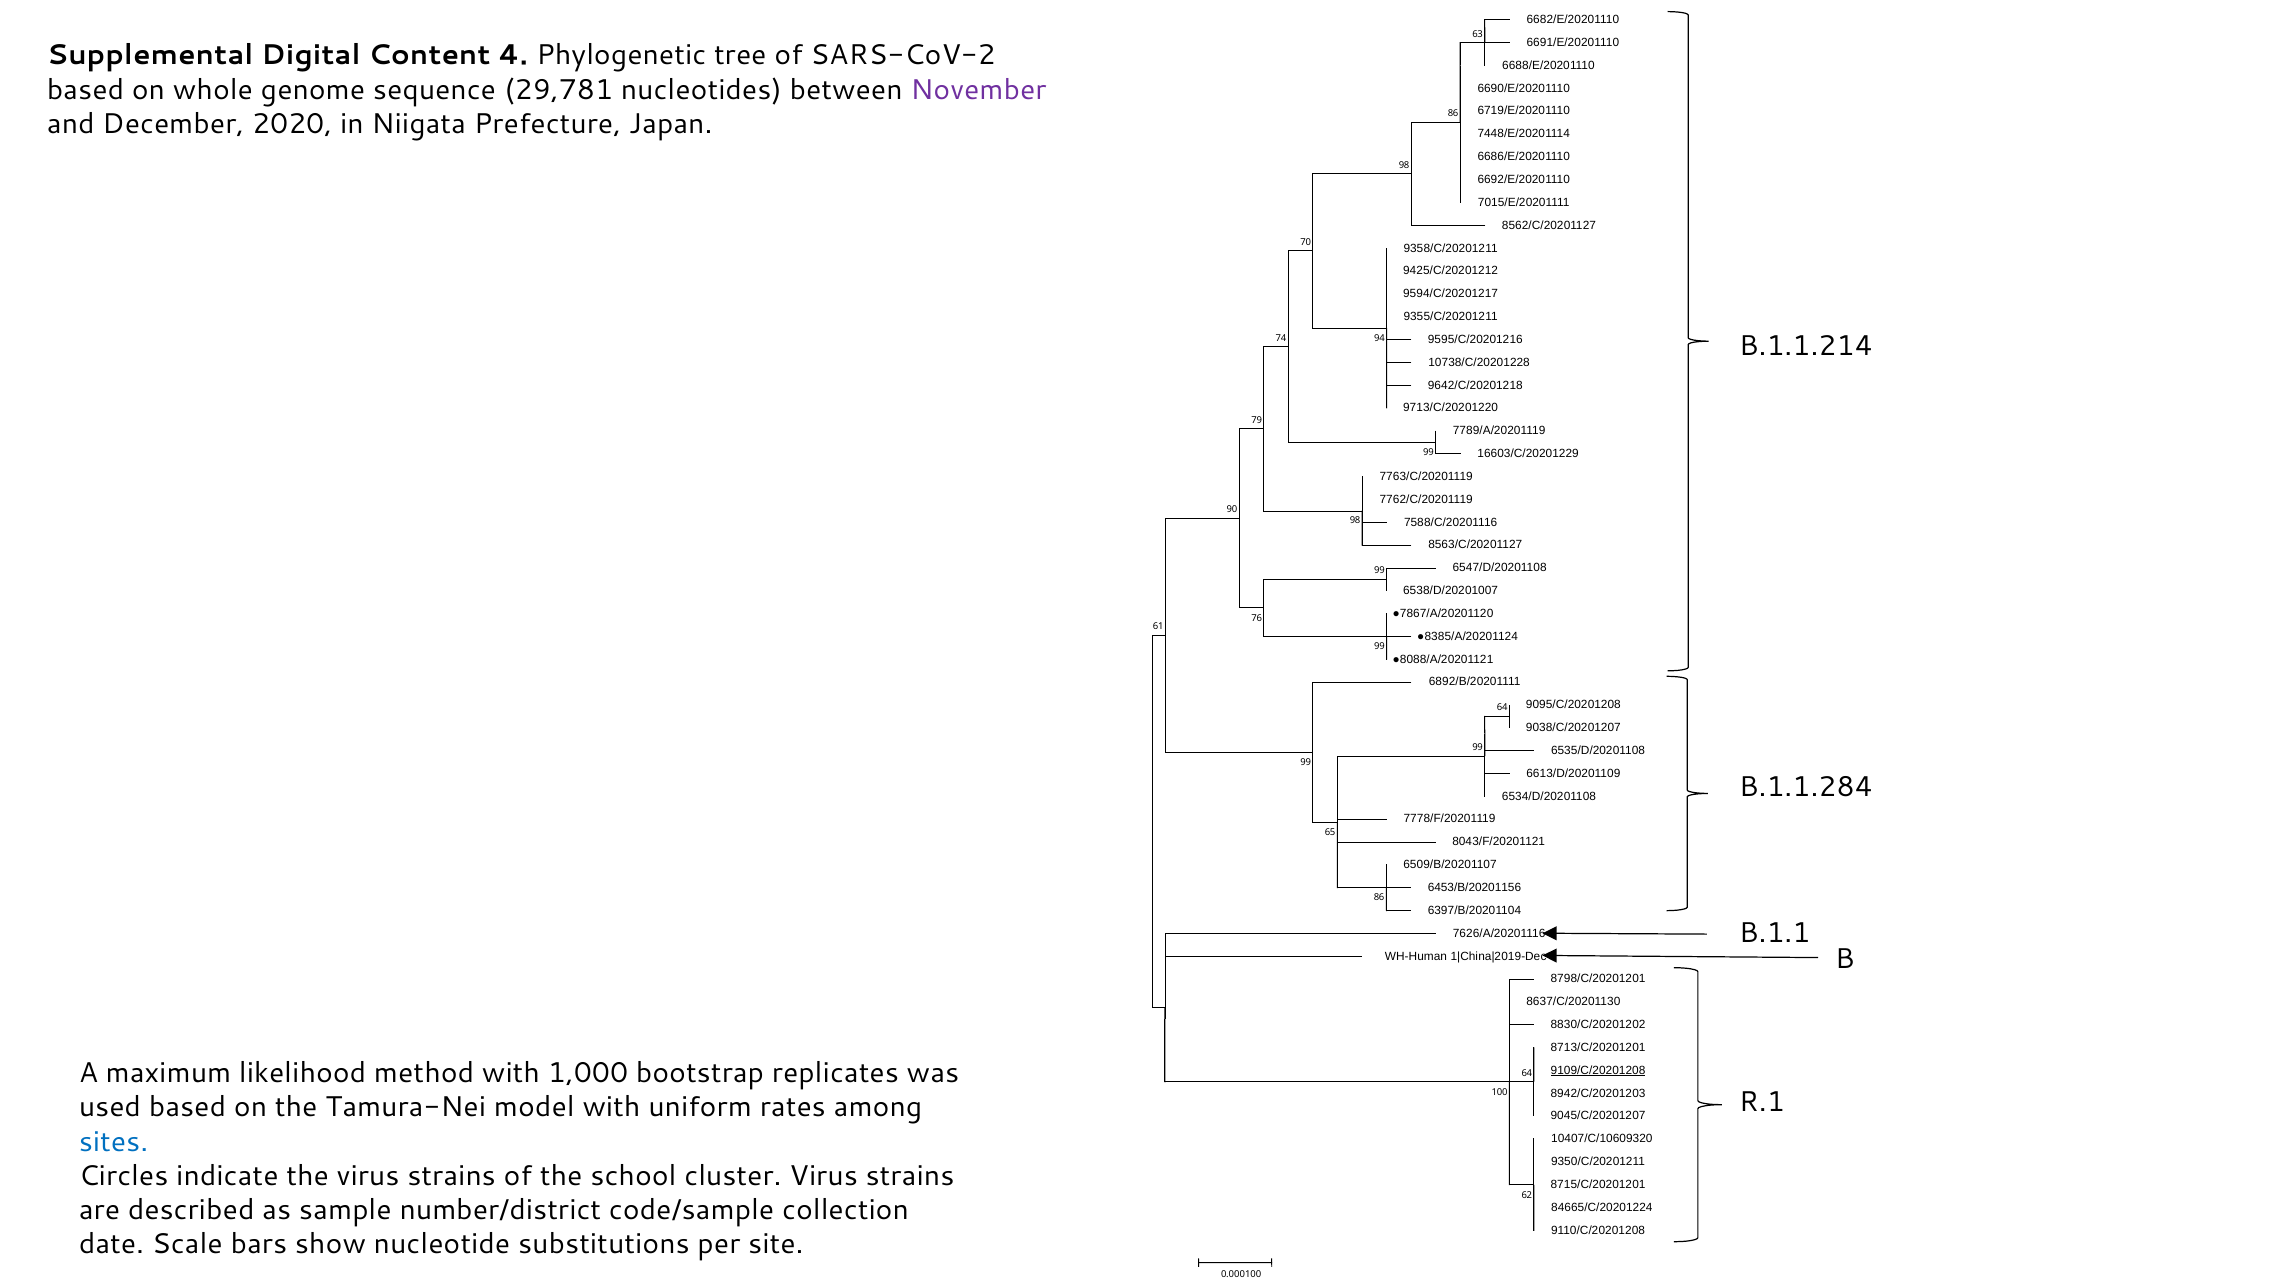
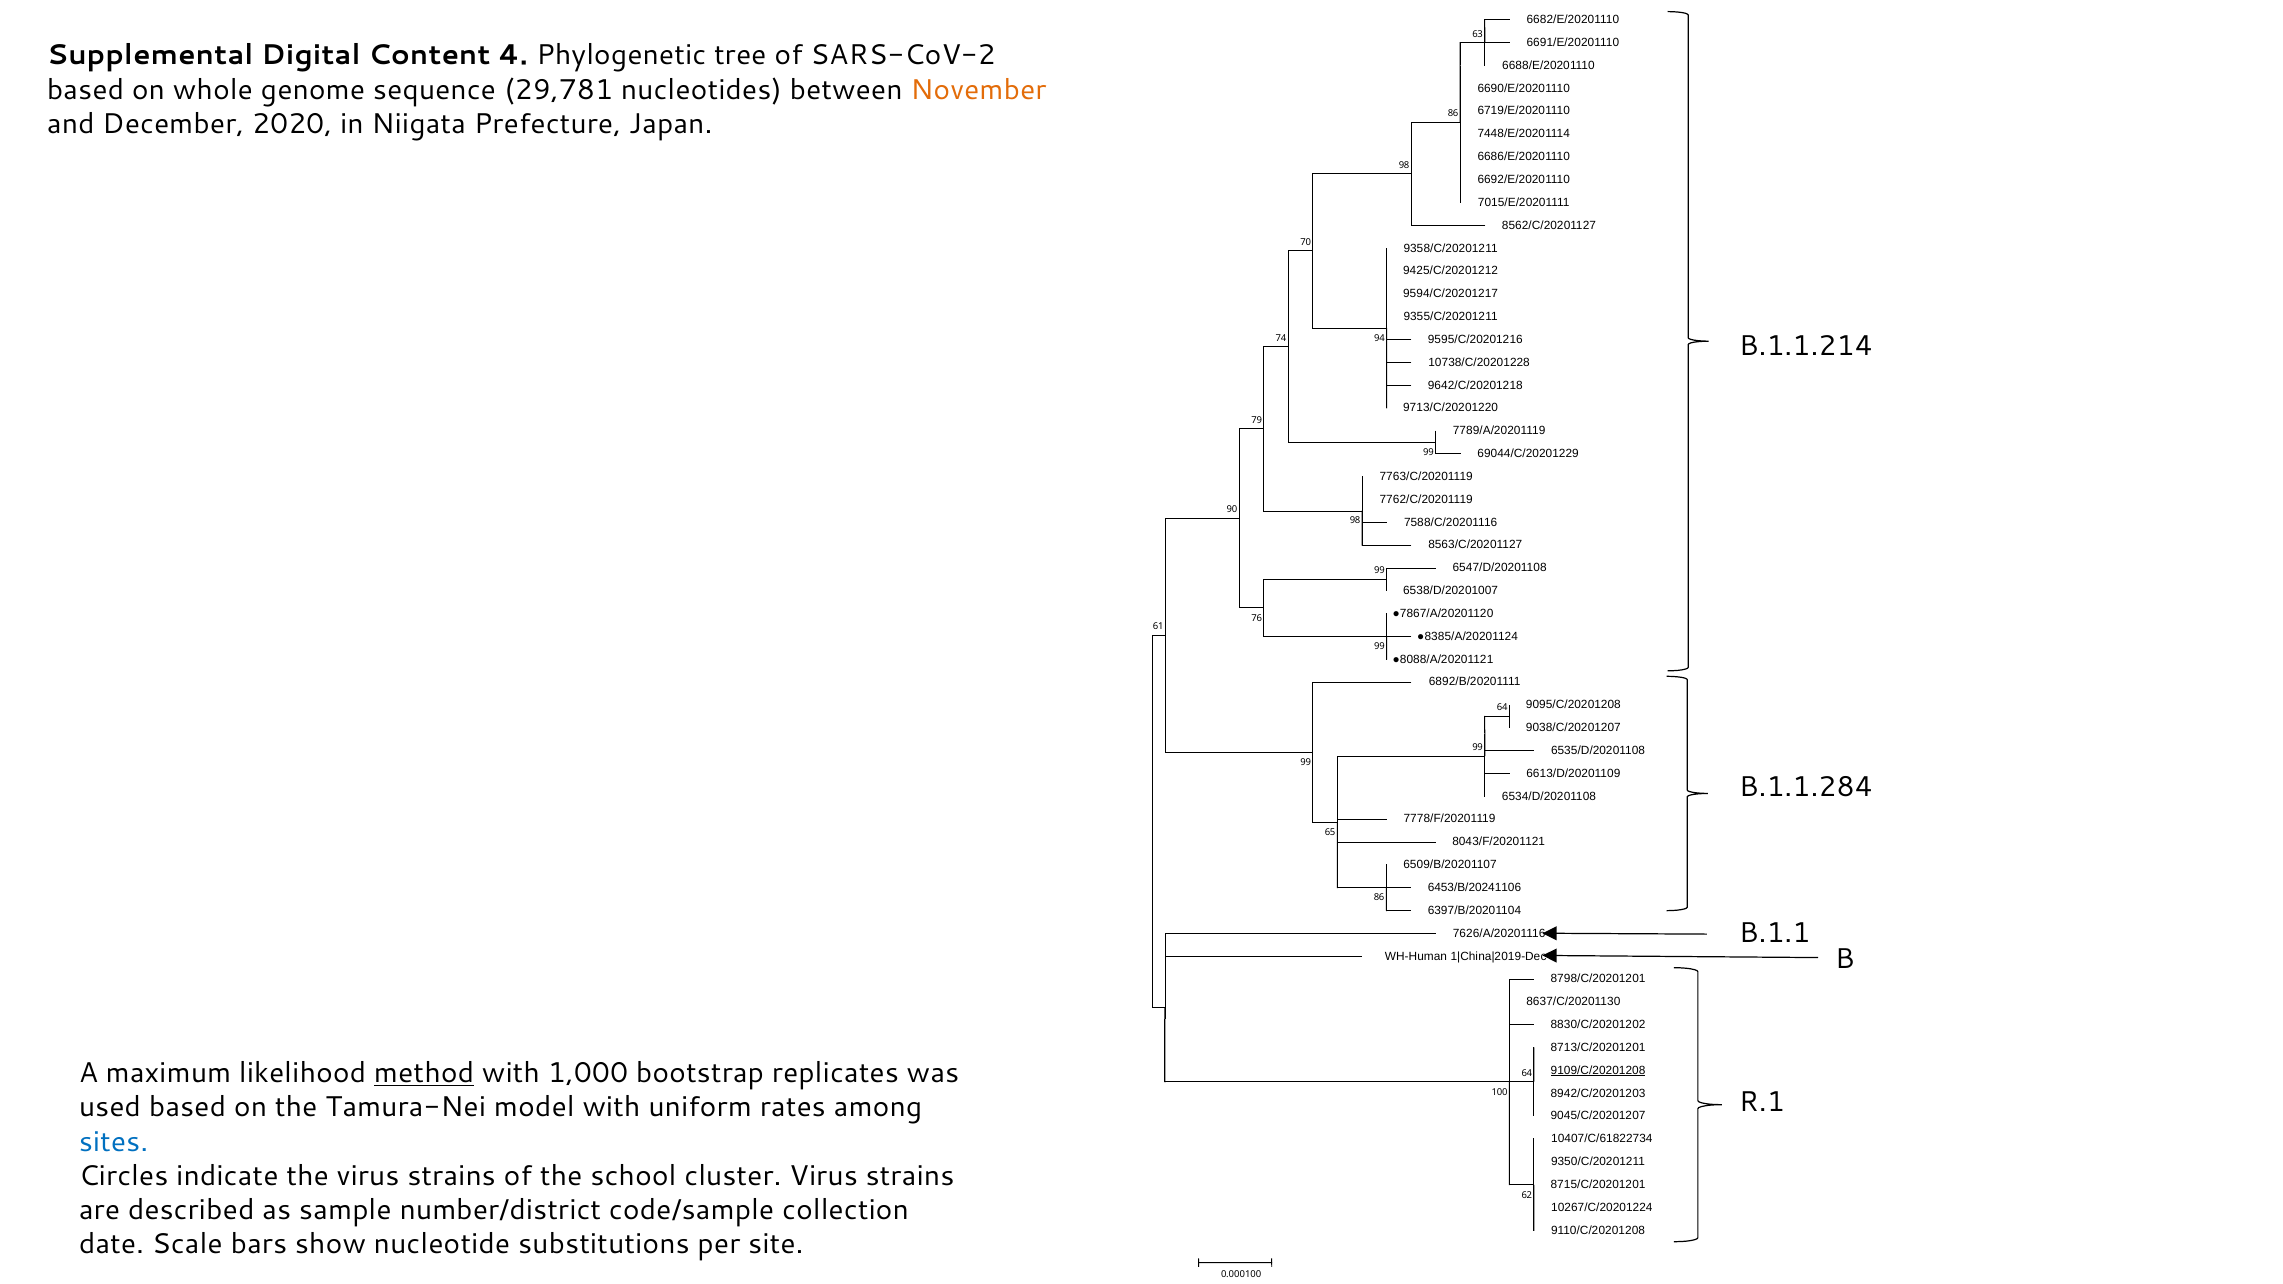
November colour: purple -> orange (978, 90)
16603/C/20201229: 16603/C/20201229 -> 69044/C/20201229 (1528, 454)
6453/B/20201156: 6453/B/20201156 -> 6453/B/20241106 (1474, 888)
method underline: none -> present (424, 1073)
10407/C/10609320: 10407/C/10609320 -> 10407/C/61822734 (1602, 1139)
84665/C/20201224: 84665/C/20201224 -> 10267/C/20201224 (1602, 1208)
